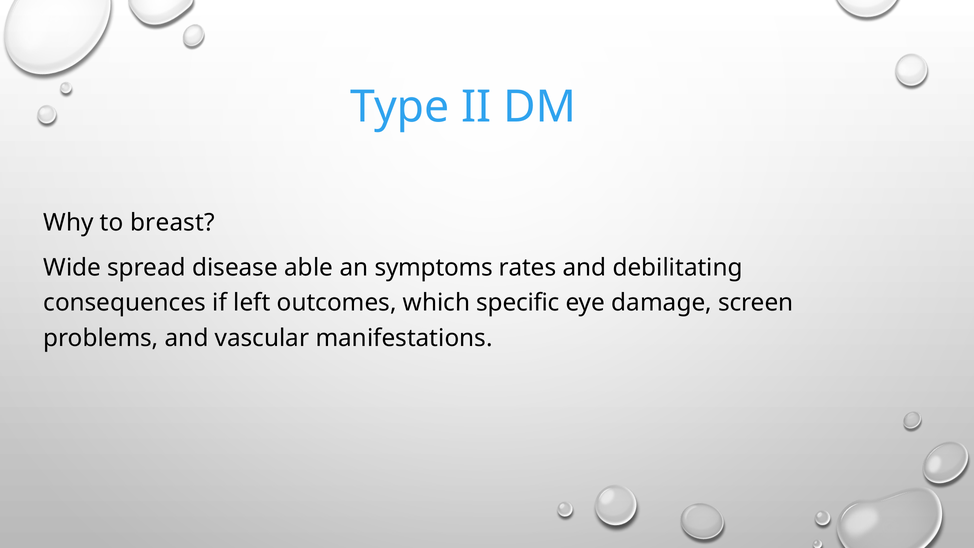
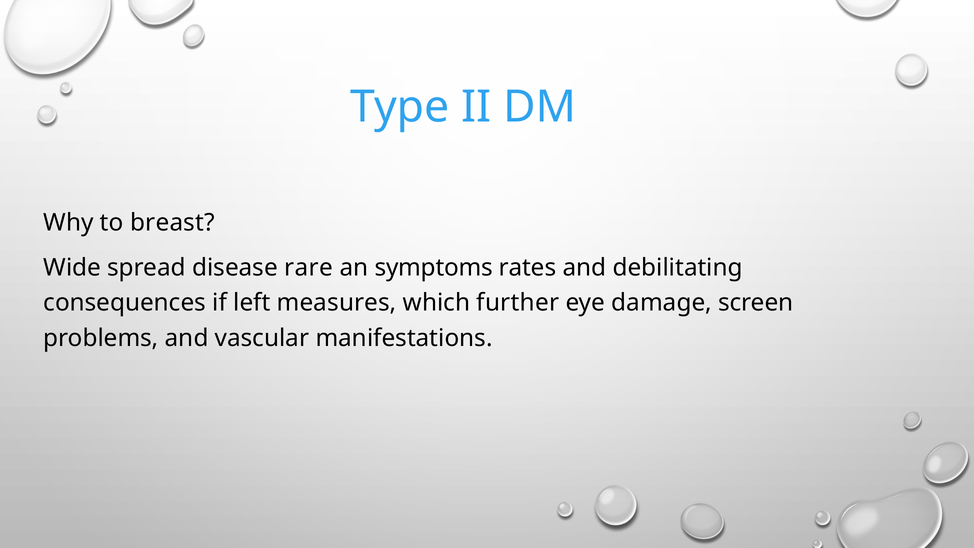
able: able -> rare (309, 268)
outcomes: outcomes -> measures (337, 303)
specific: specific -> further (518, 303)
